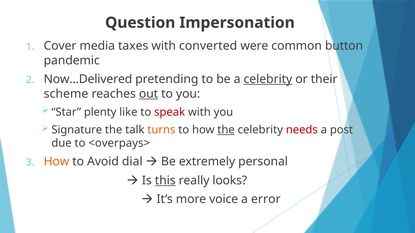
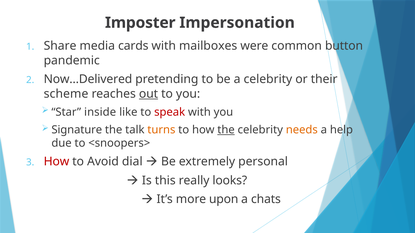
Question: Question -> Imposter (140, 23)
Cover: Cover -> Share (60, 46)
taxes: taxes -> cards (133, 46)
converted: converted -> mailboxes (208, 46)
celebrity underline: present -> none (268, 79)
plenty: plenty -> inside (100, 112)
needs colour: red -> orange (302, 130)
post: post -> help (341, 130)
<overpays>: <overpays> -> <snoopers> (119, 144)
How colour: orange -> red (56, 162)
this underline: present -> none (165, 181)
voice: voice -> upon (224, 200)
error: error -> chats (266, 200)
